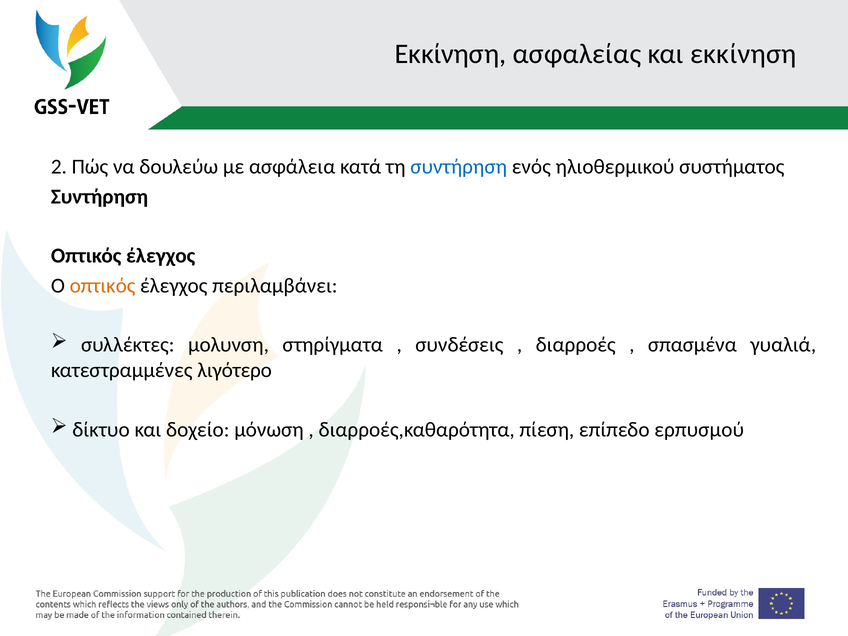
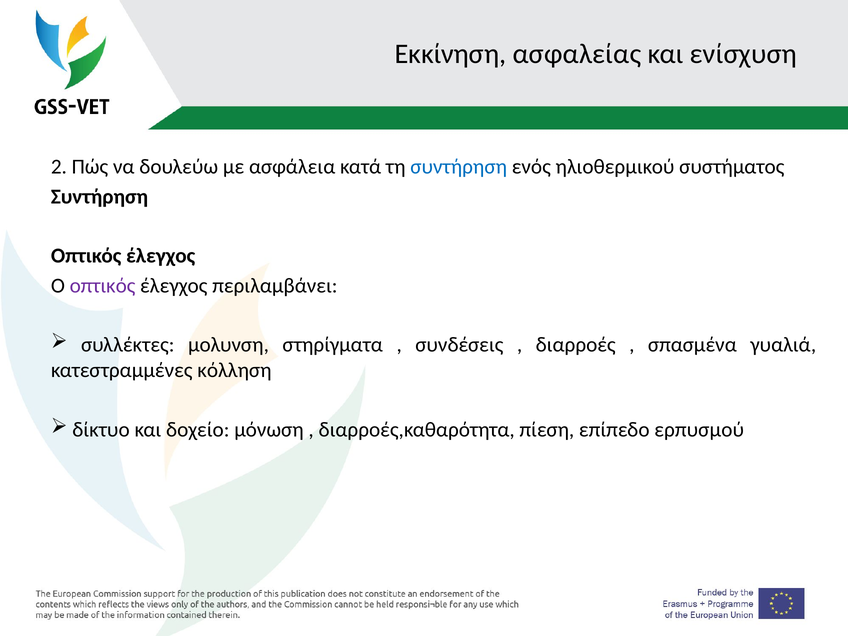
και εκκίνηση: εκκίνηση -> ενίσχυση (743, 54)
οπτικός colour: orange -> purple (103, 286)
λιγότερο: λιγότερο -> κόλληση (234, 370)
